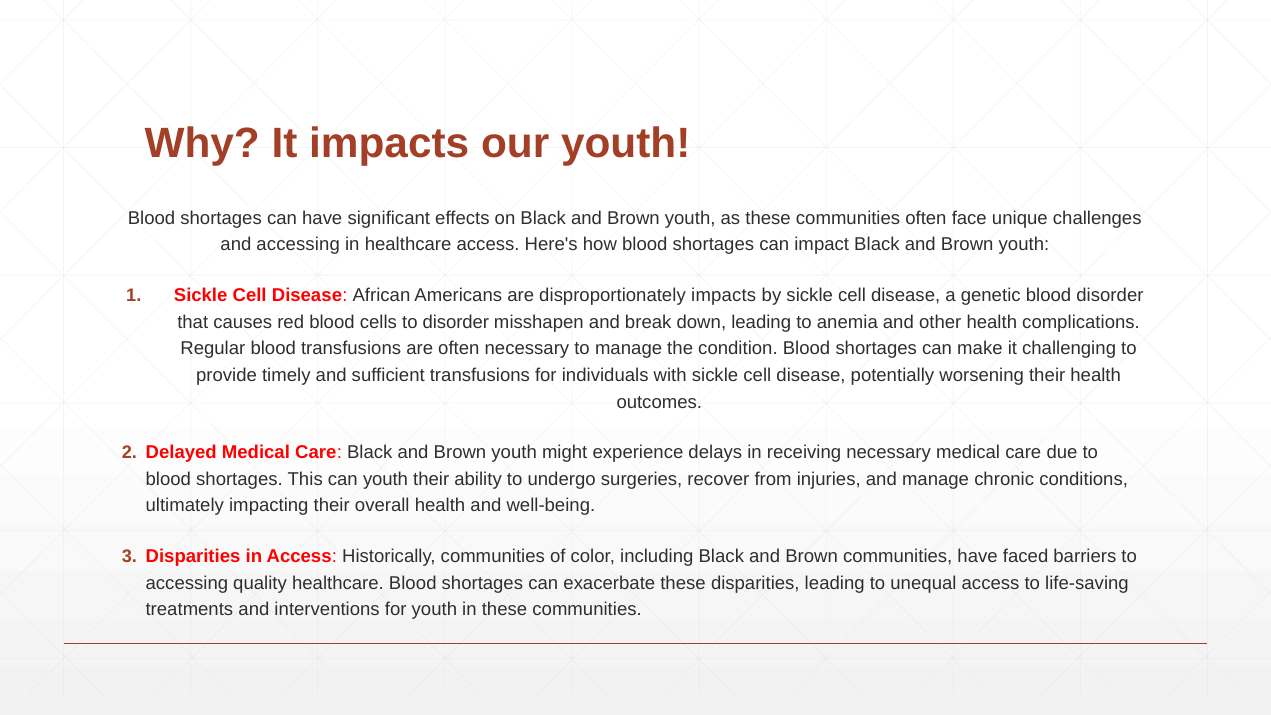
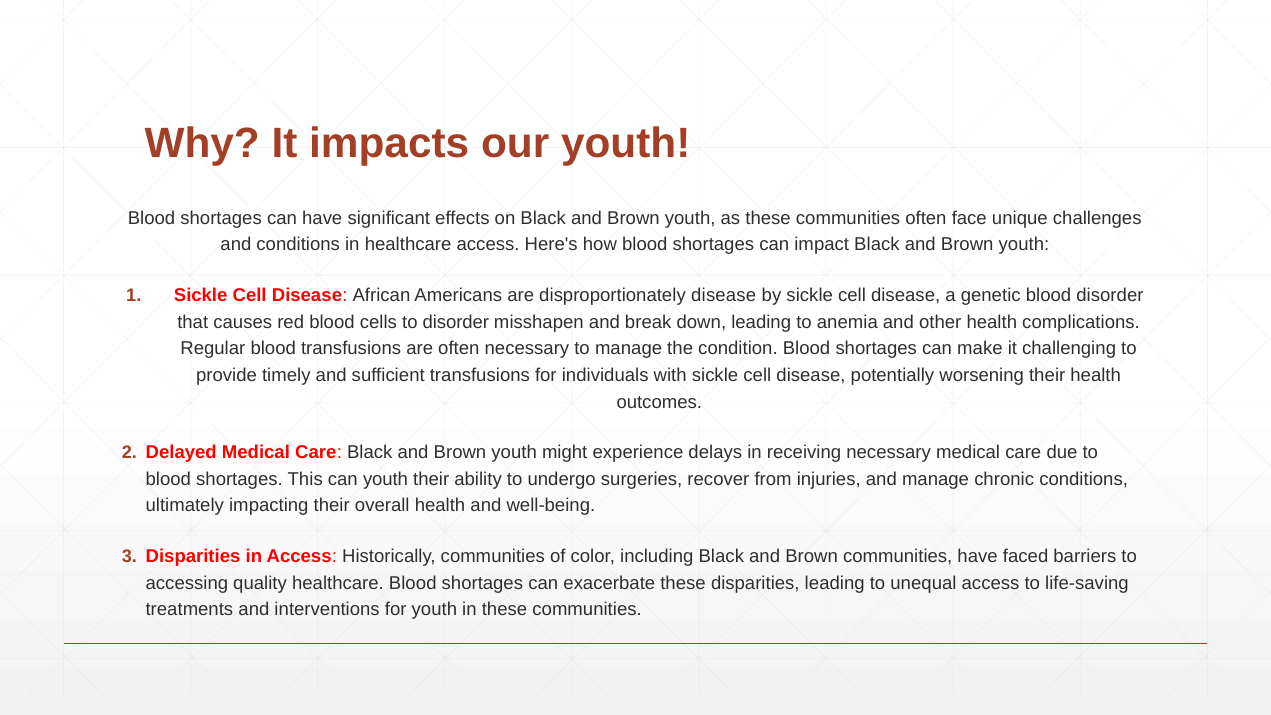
and accessing: accessing -> conditions (298, 245)
disproportionately impacts: impacts -> disease (724, 295)
